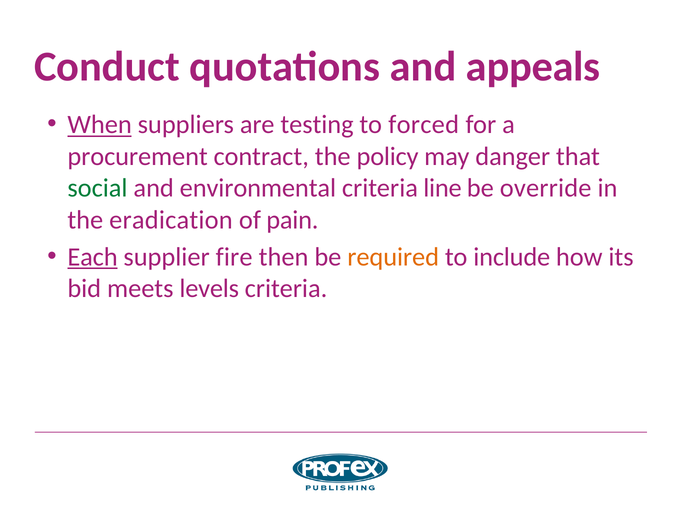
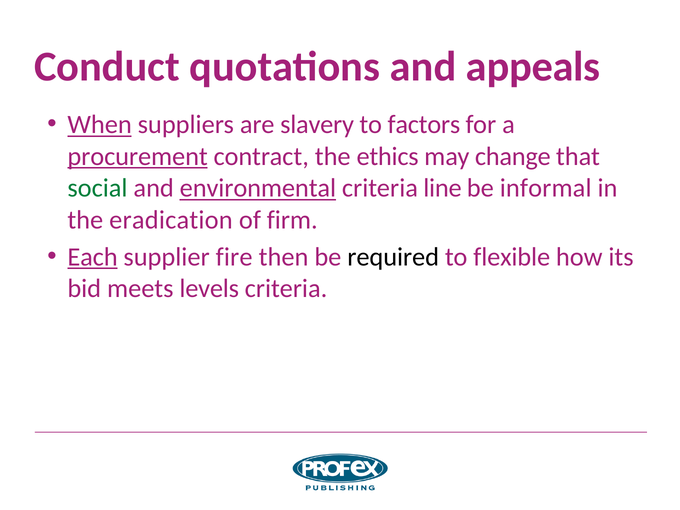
testing: testing -> slavery (317, 125)
forced: forced -> factors (424, 125)
procurement underline: none -> present (138, 156)
policy: policy -> ethics (388, 156)
danger: danger -> change (513, 156)
environmental underline: none -> present (258, 188)
override: override -> informal (546, 188)
pain: pain -> firm (292, 220)
required colour: orange -> black (393, 257)
include: include -> flexible (512, 257)
